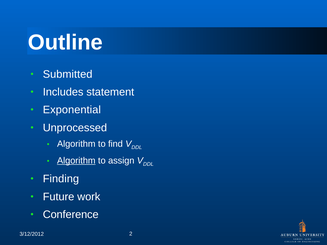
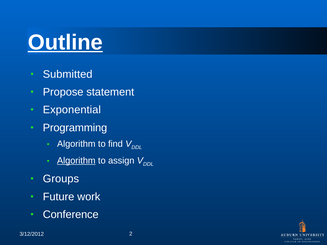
Outline underline: none -> present (65, 42)
Includes: Includes -> Propose (63, 92)
Unprocessed: Unprocessed -> Programming (75, 128)
Finding: Finding -> Groups (61, 179)
